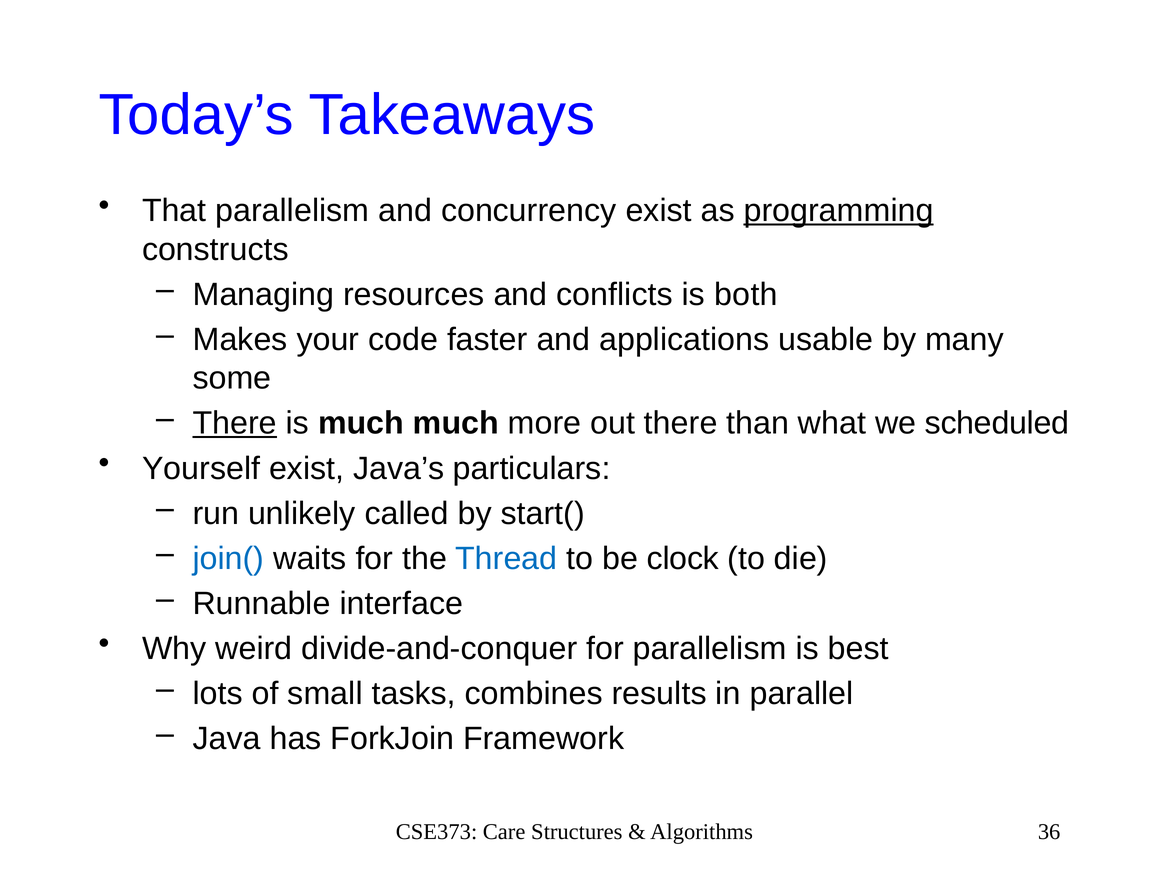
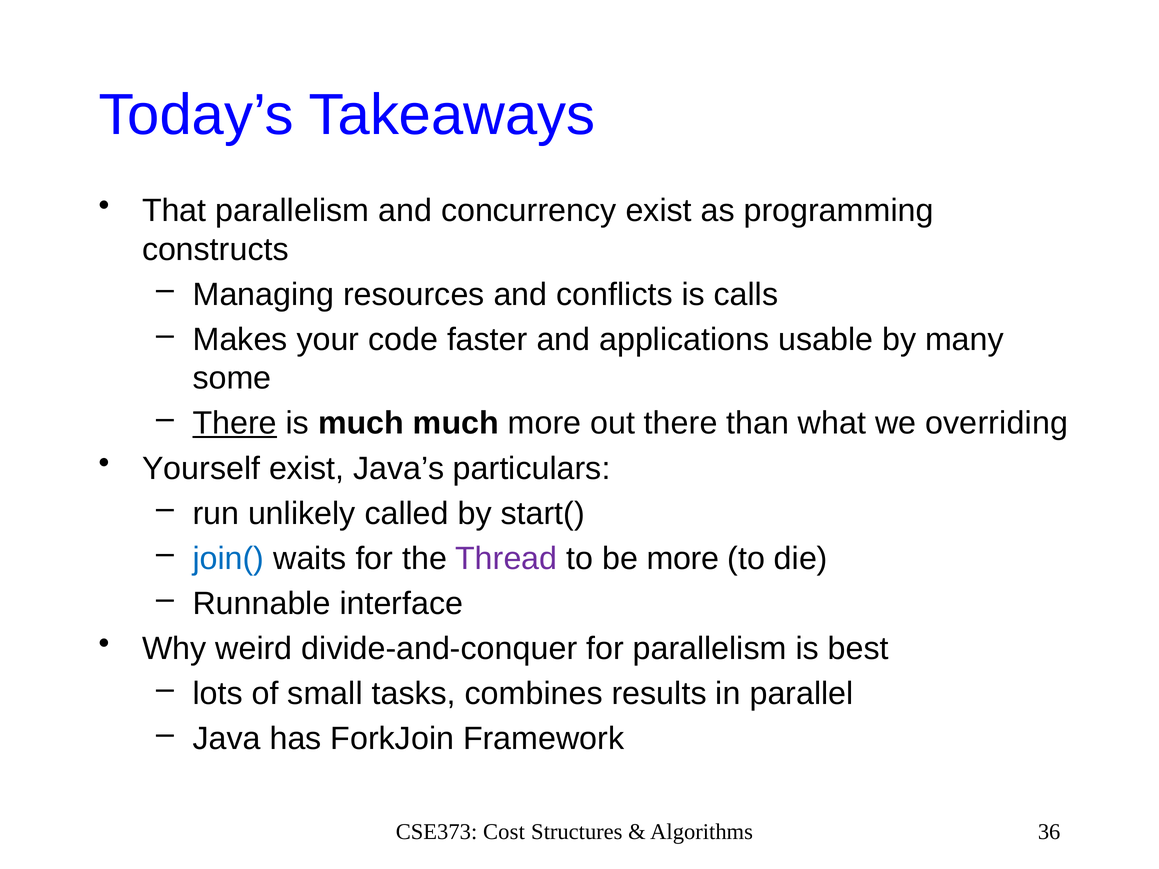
programming underline: present -> none (839, 211)
both: both -> calls (746, 295)
scheduled: scheduled -> overriding (997, 423)
Thread colour: blue -> purple (506, 559)
be clock: clock -> more (683, 559)
Care: Care -> Cost (504, 832)
